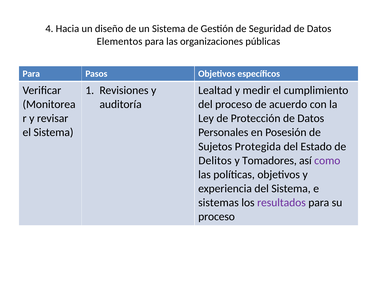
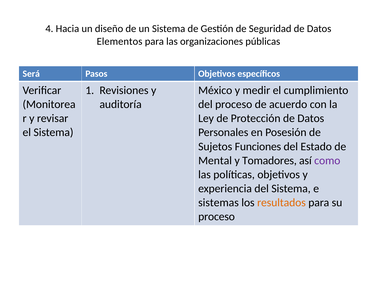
Para: Para -> Será (31, 74)
Lealtad: Lealtad -> México (215, 90)
Protegida: Protegida -> Funciones (258, 146)
Delitos: Delitos -> Mental (215, 160)
resultados colour: purple -> orange (281, 202)
